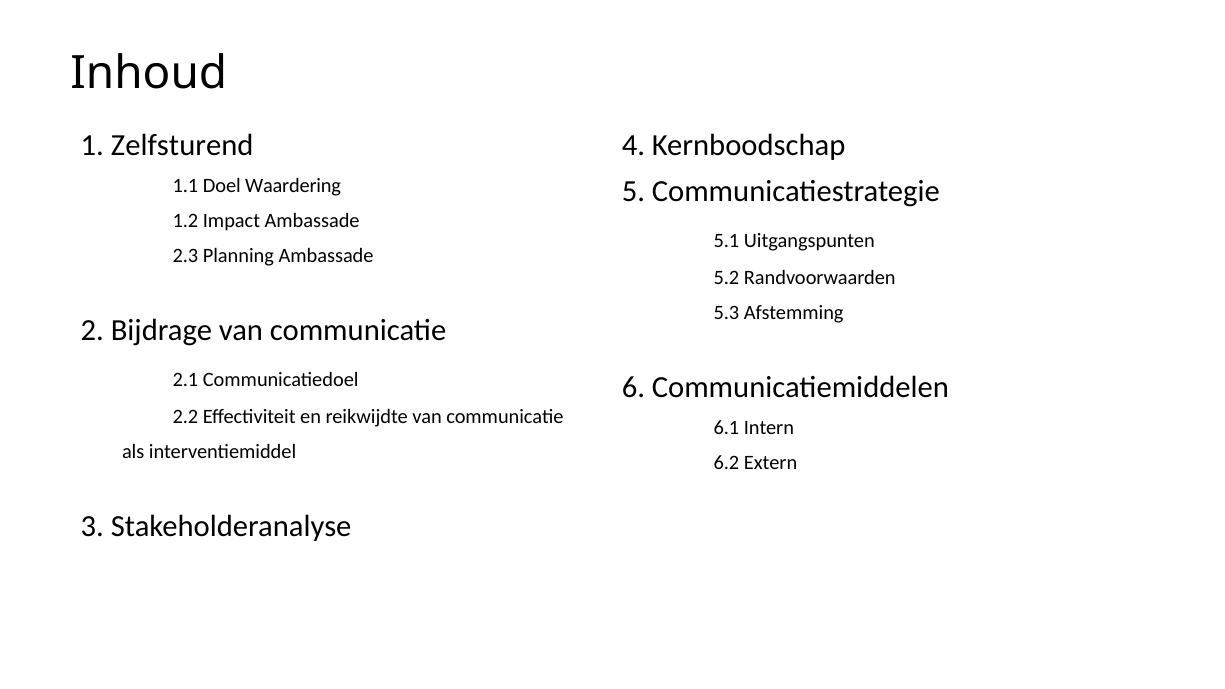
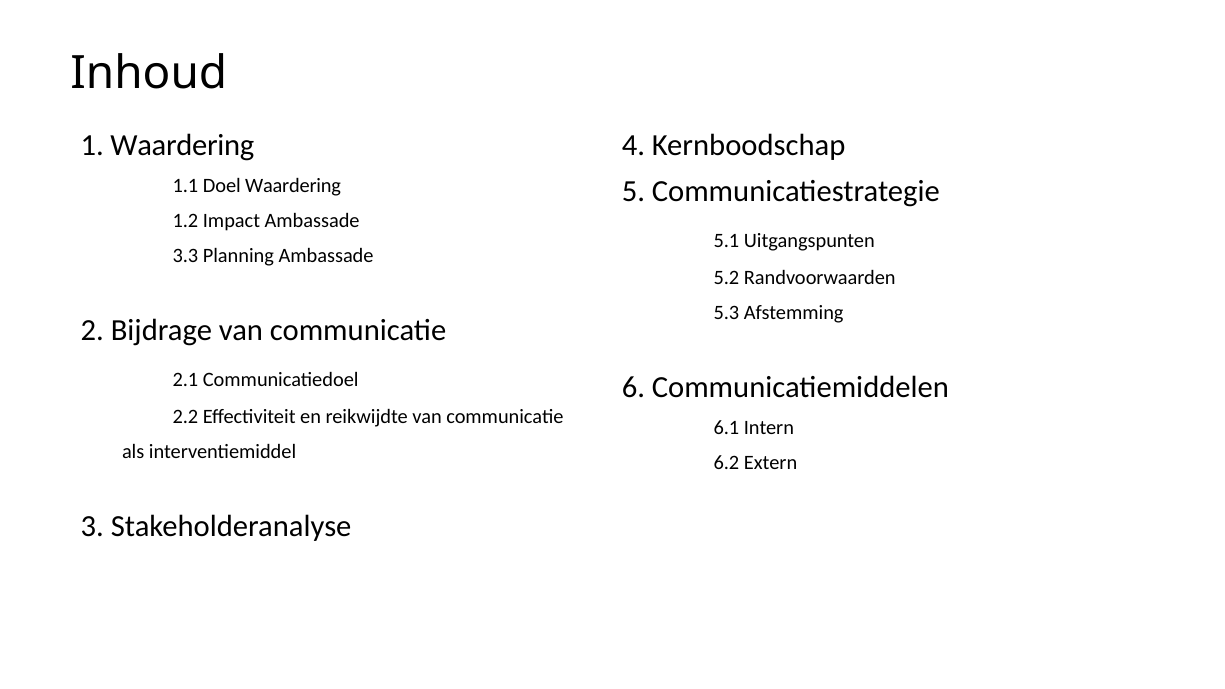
1 Zelfsturend: Zelfsturend -> Waardering (182, 146)
2.3: 2.3 -> 3.3 (185, 256)
